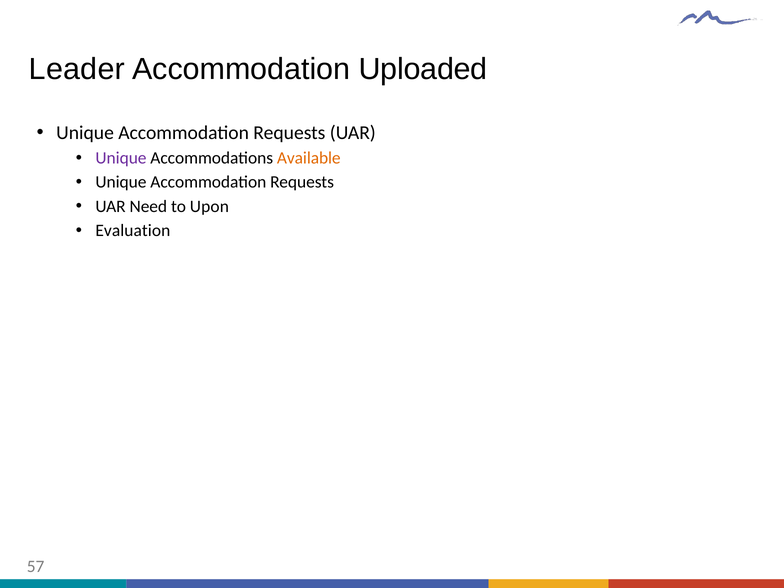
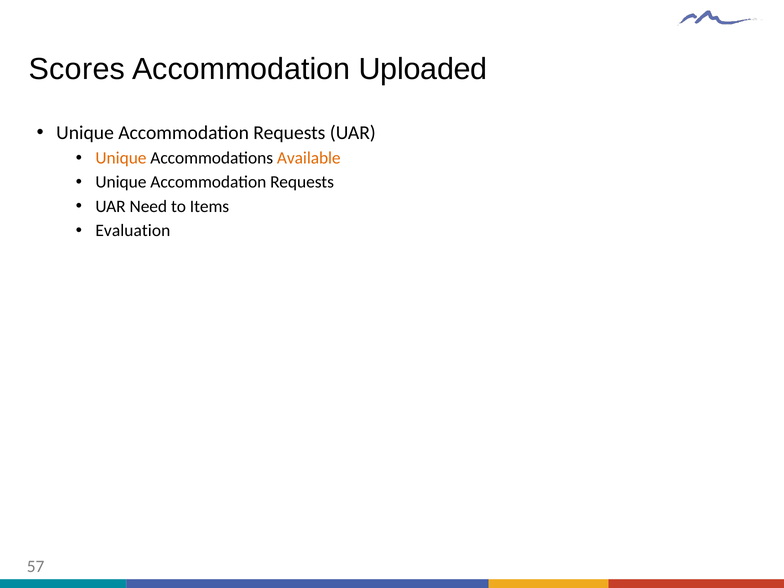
Leader: Leader -> Scores (77, 69)
Unique colour: purple -> orange (121, 158)
Upon: Upon -> Items (210, 206)
